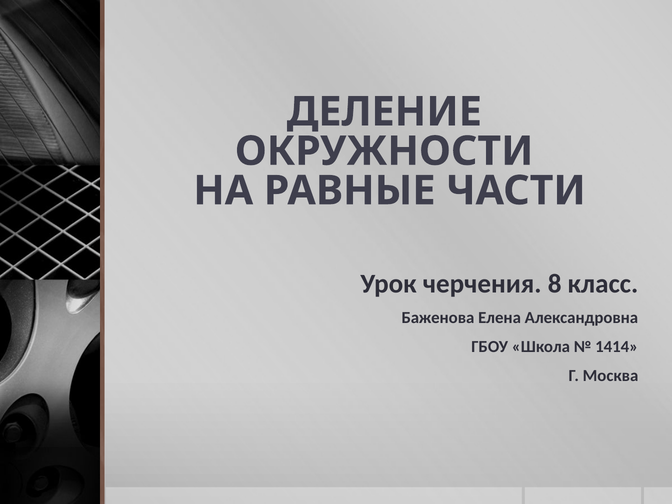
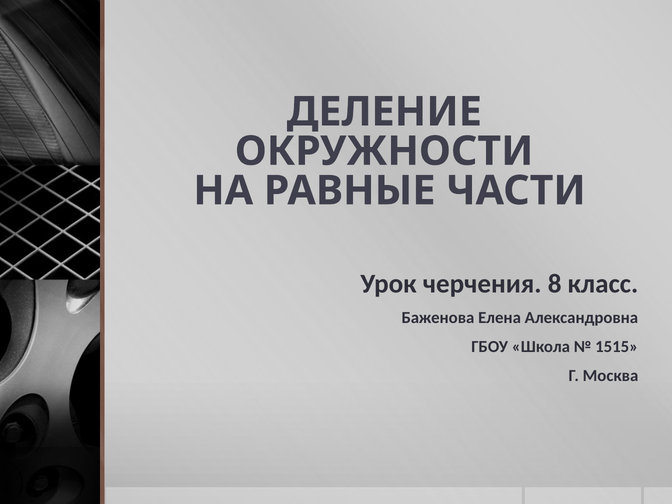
1414: 1414 -> 1515 (617, 347)
